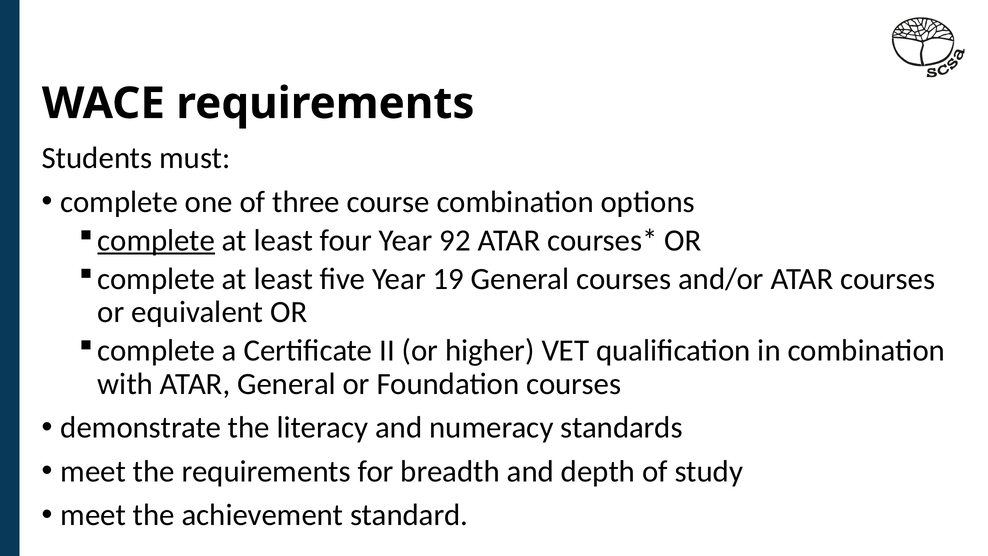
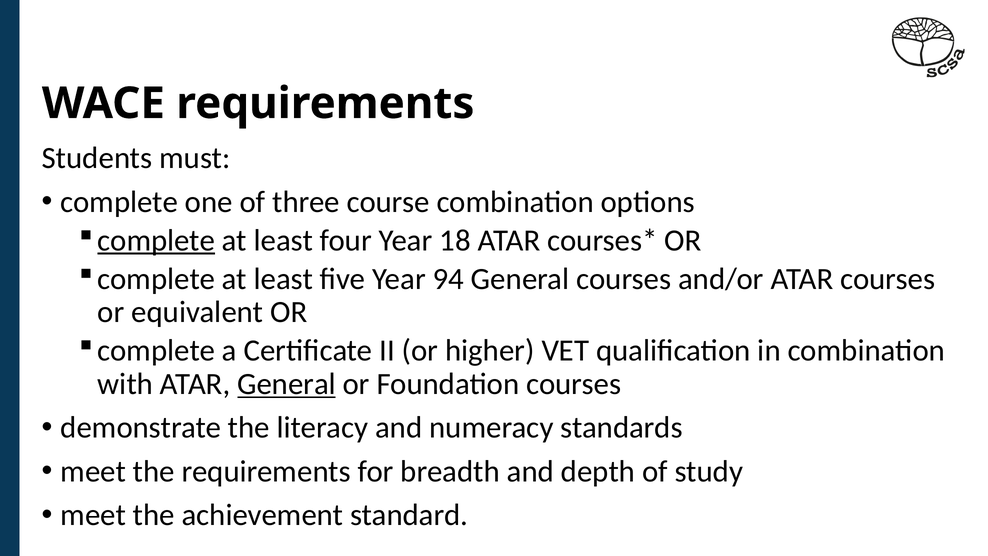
92: 92 -> 18 (455, 240)
19: 19 -> 94 (448, 279)
General underline: none -> present (287, 384)
